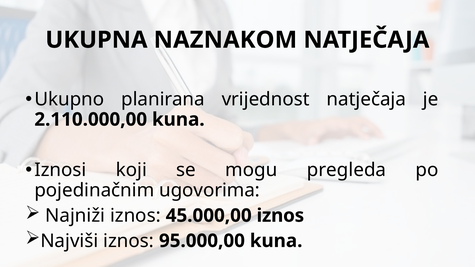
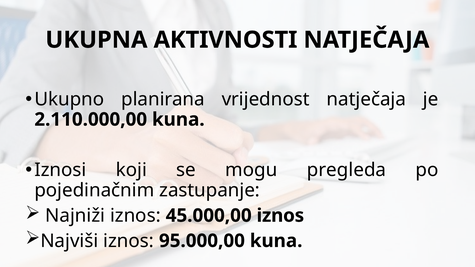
NAZNAKOM: NAZNAKOM -> AKTIVNOSTI (225, 40)
ugovorima: ugovorima -> zastupanje (210, 190)
